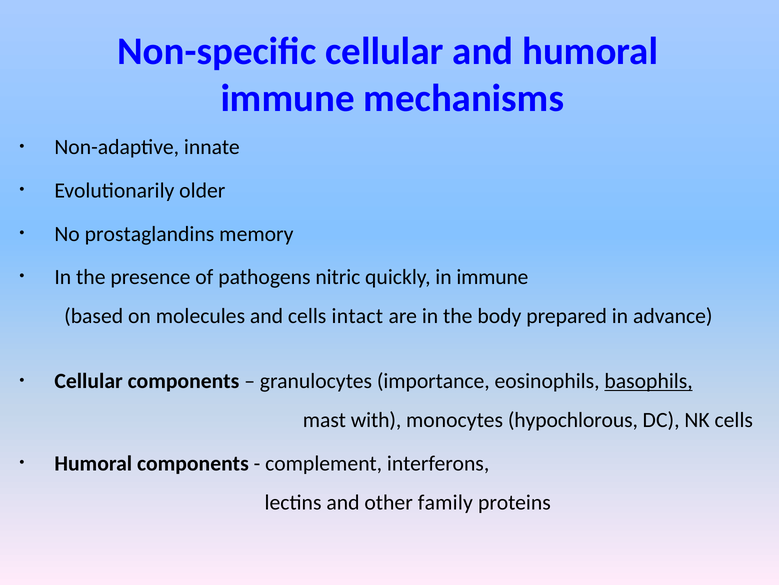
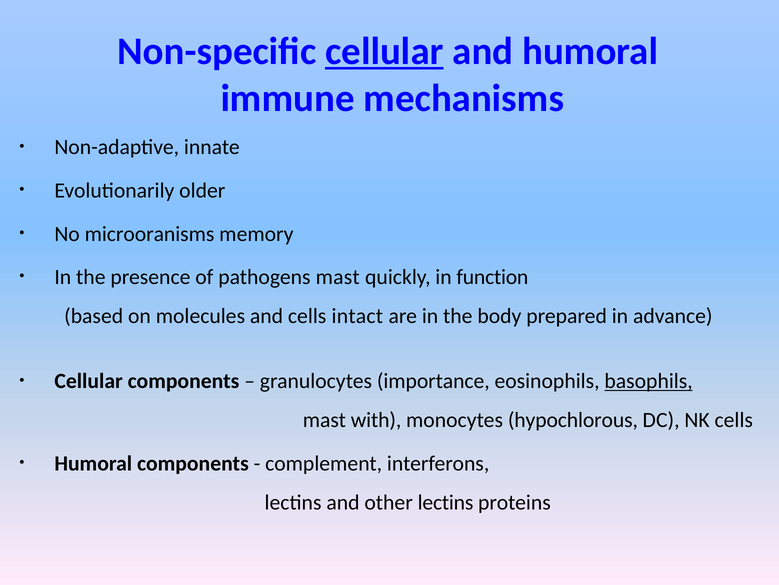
cellular underline: none -> present (384, 51)
prostaglandins: prostaglandins -> microoranisms (150, 234)
pathogens nitric: nitric -> mast (338, 277)
in immune: immune -> function (492, 277)
other family: family -> lectins (446, 502)
